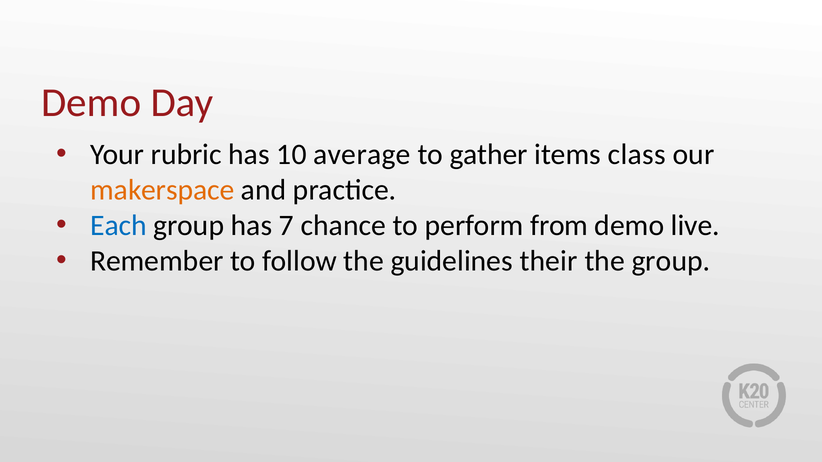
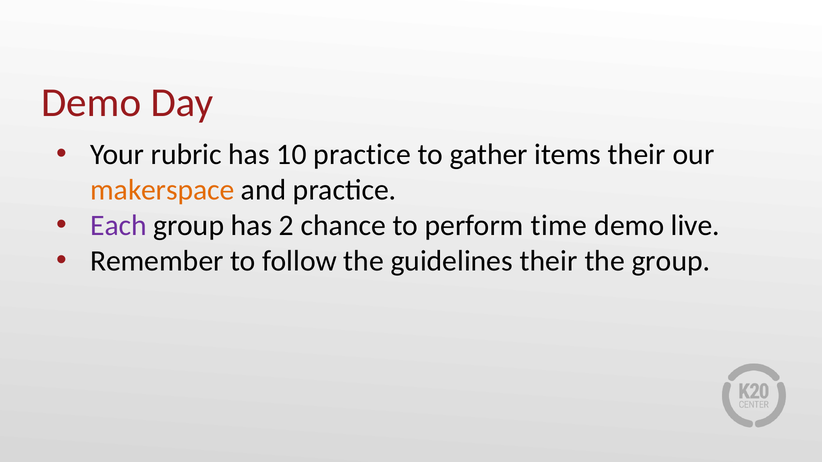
10 average: average -> practice (362, 154)
items class: class -> their (637, 154)
Each colour: blue -> purple (119, 226)
7: 7 -> 2 (286, 226)
from: from -> time (559, 226)
